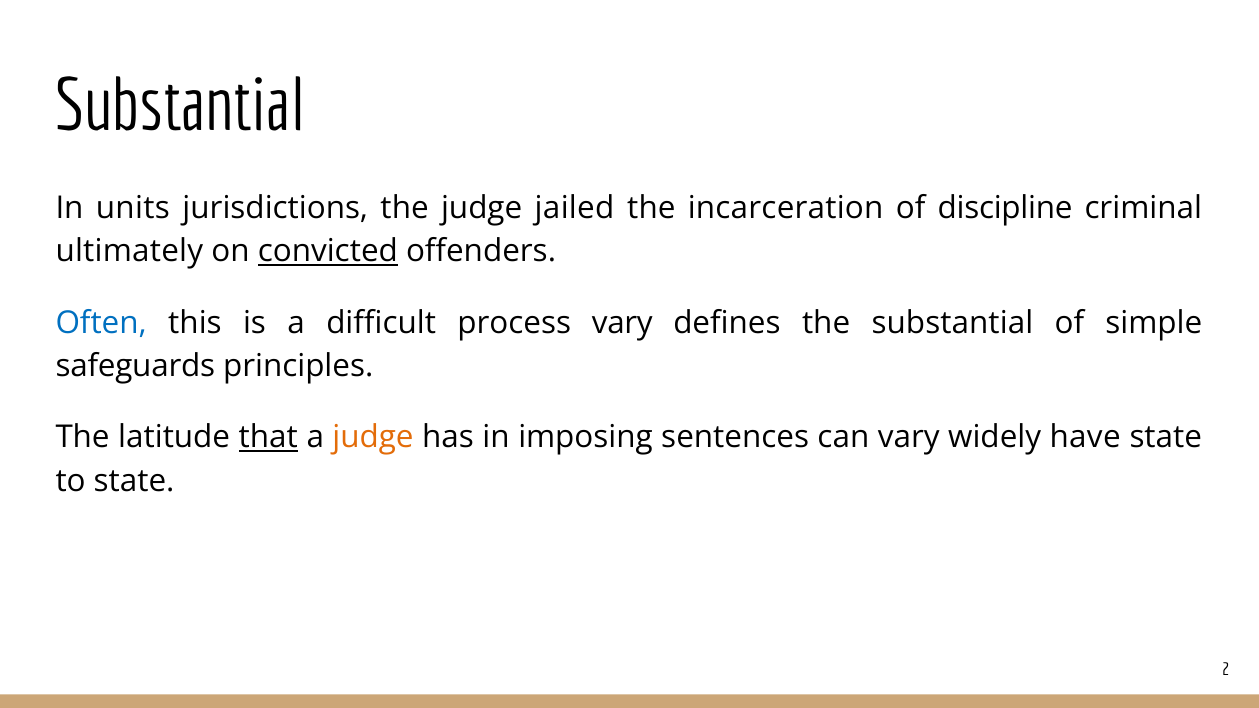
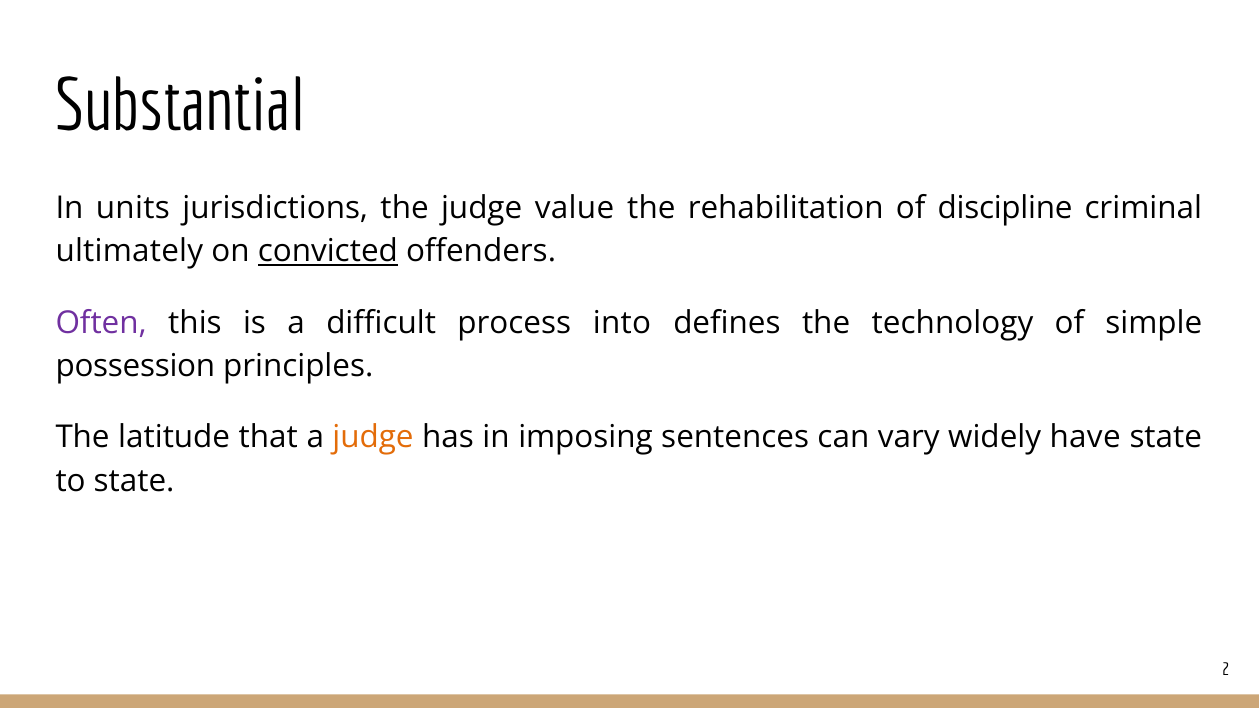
jailed: jailed -> value (575, 208)
incarceration: incarceration -> rehabilitation (786, 208)
Often colour: blue -> purple (101, 323)
process vary: vary -> into (622, 323)
the substantial: substantial -> technology (952, 323)
safeguards: safeguards -> possession (135, 366)
that underline: present -> none (268, 438)
